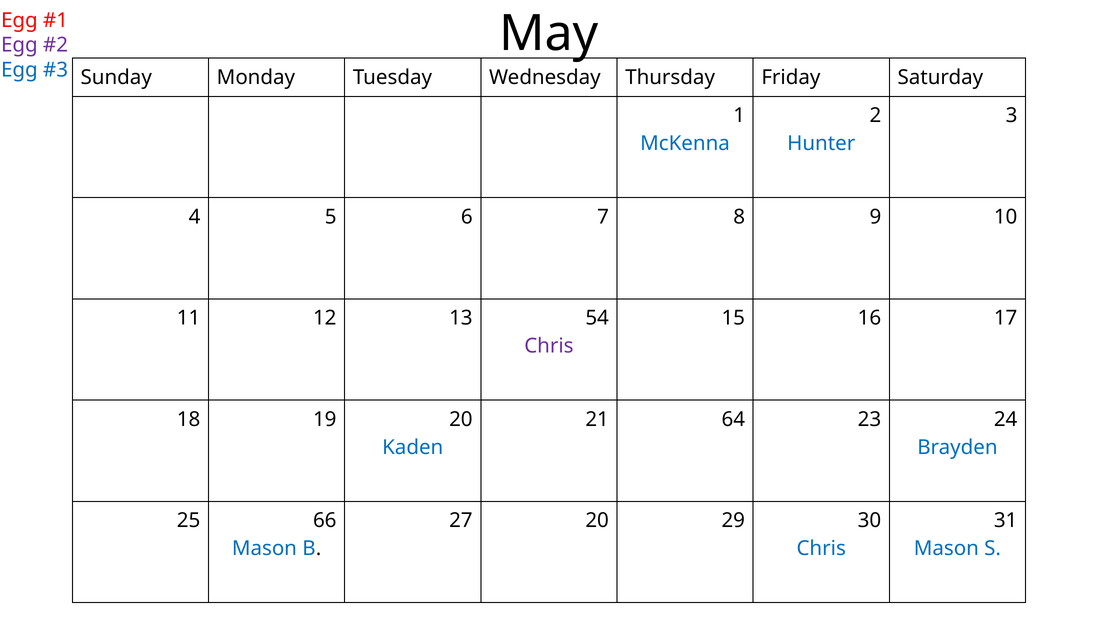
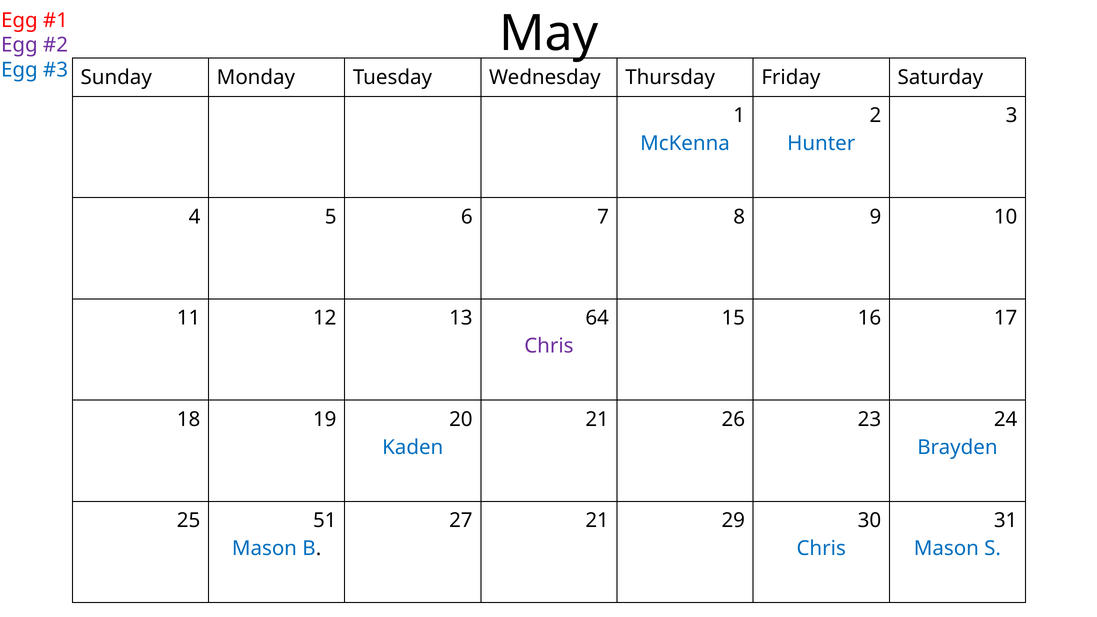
54: 54 -> 64 (597, 318)
64: 64 -> 26 (733, 419)
66: 66 -> 51 (325, 521)
27 20: 20 -> 21 (597, 521)
